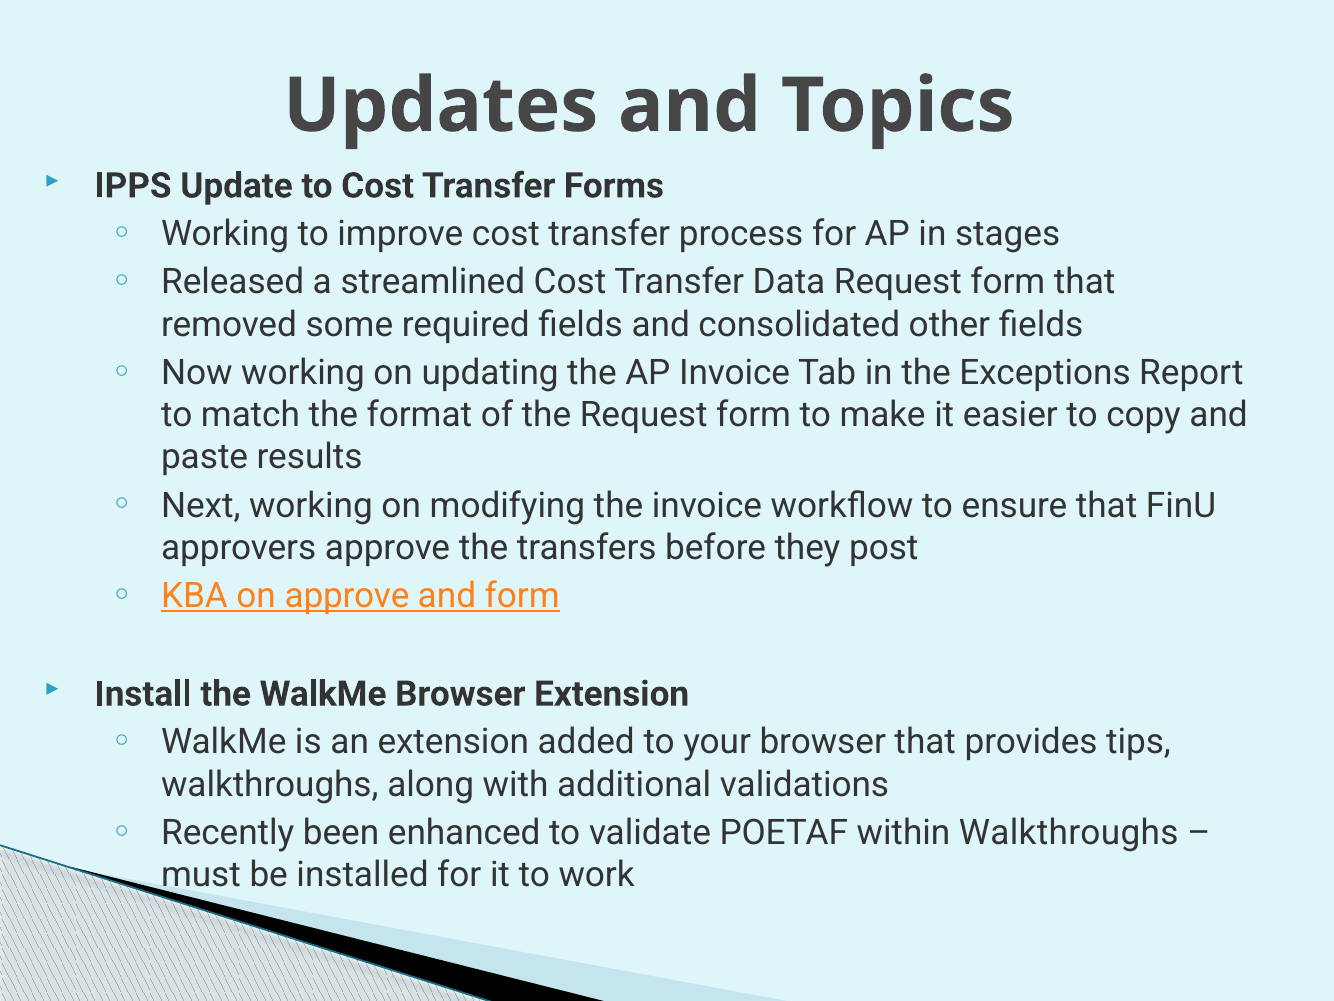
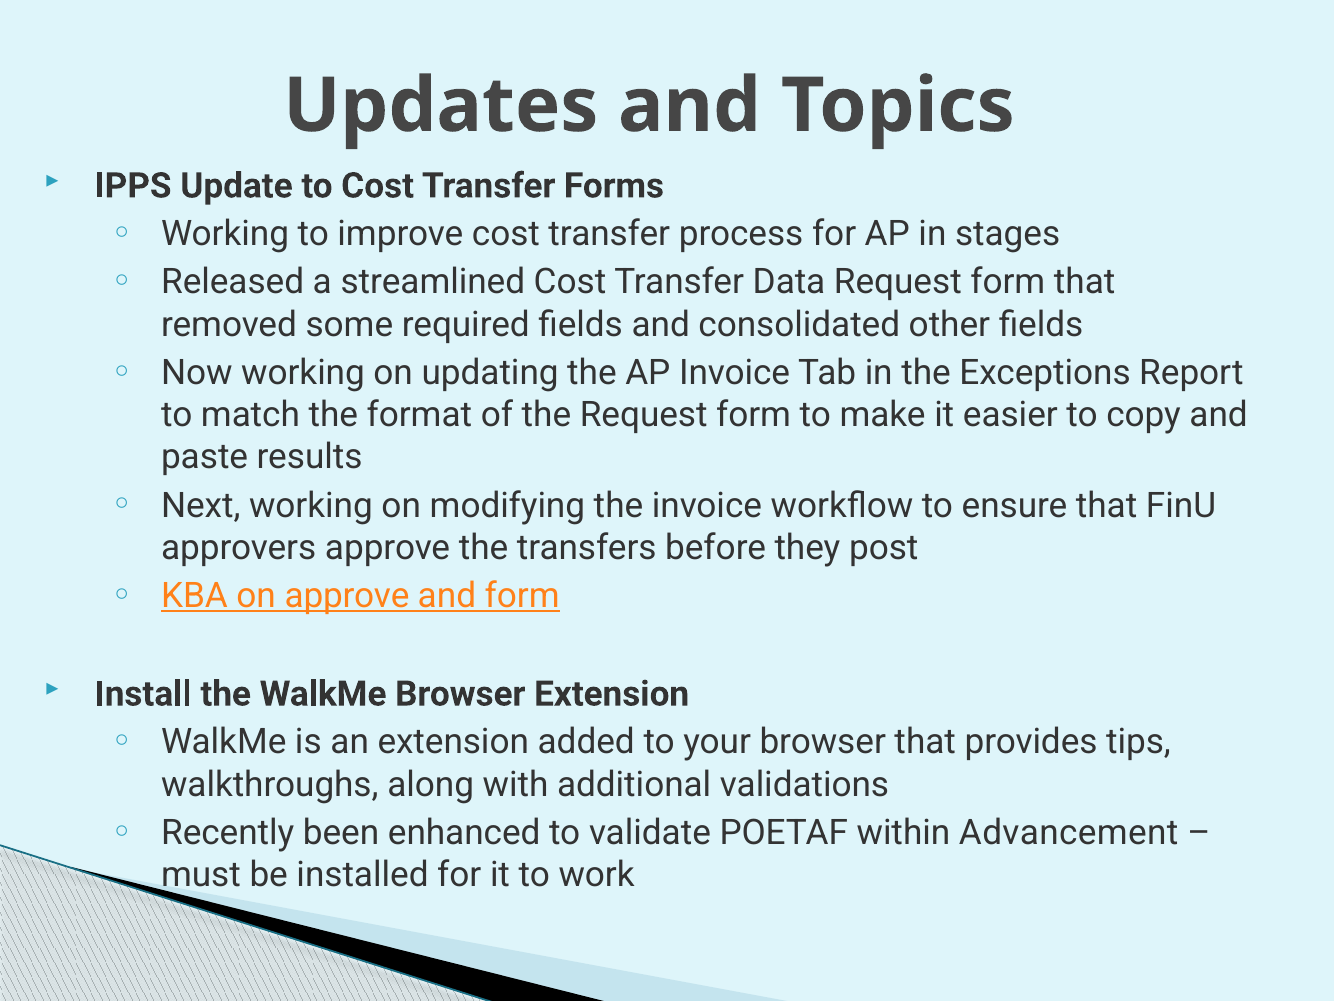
within Walkthroughs: Walkthroughs -> Advancement (1069, 832)
